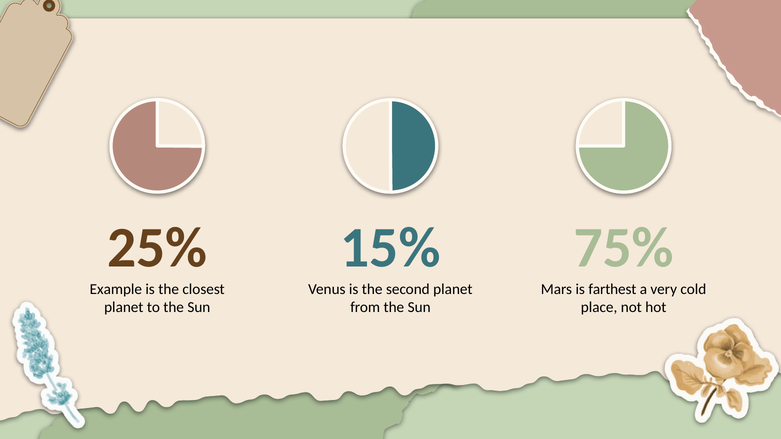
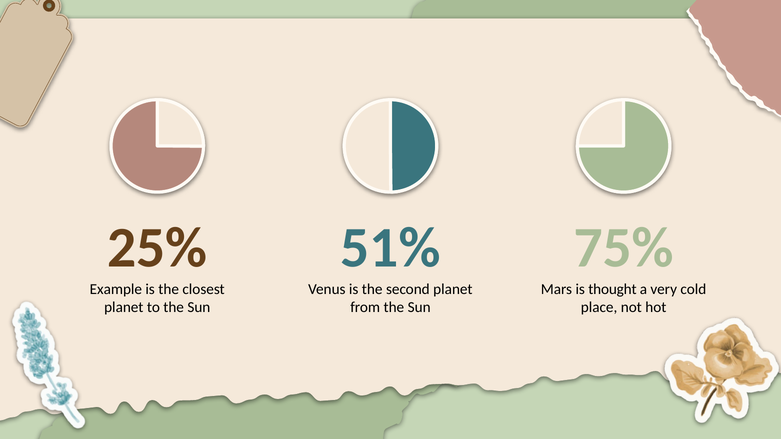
15%: 15% -> 51% (390, 248)
farthest: farthest -> thought (612, 289)
